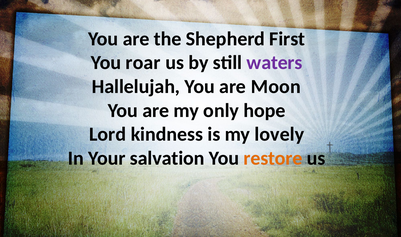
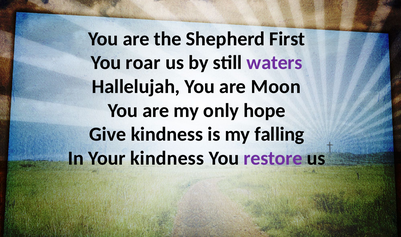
Lord: Lord -> Give (108, 135)
lovely: lovely -> falling (279, 135)
Your salvation: salvation -> kindness (167, 159)
restore colour: orange -> purple (273, 159)
